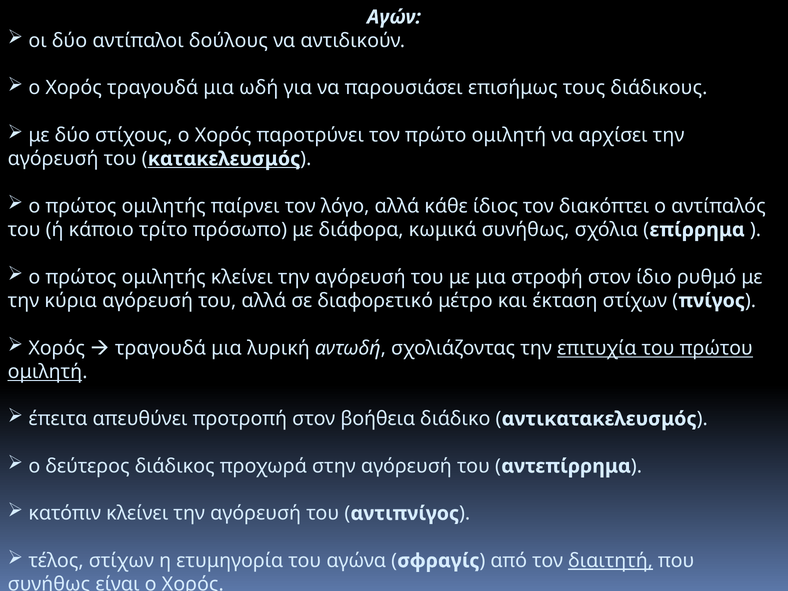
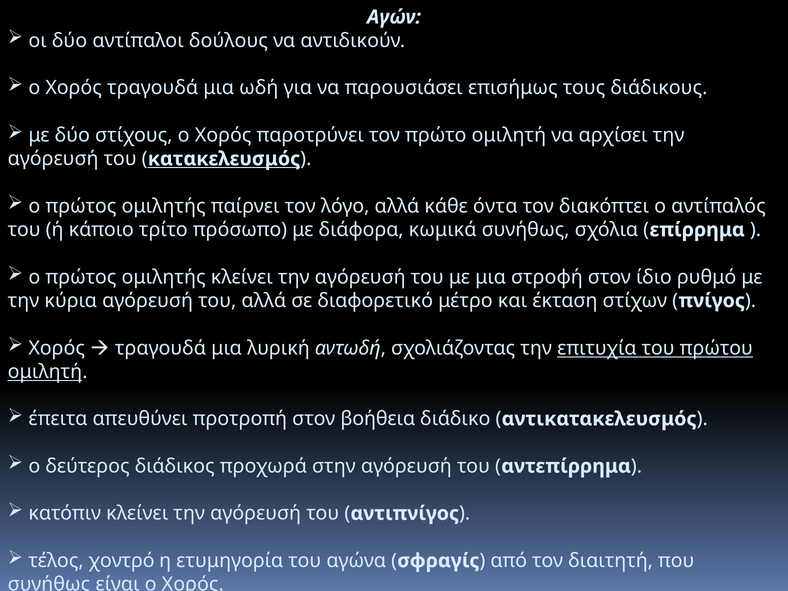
ίδιος: ίδιος -> όντα (495, 206)
τέλος στίχων: στίχων -> χοντρό (122, 561)
διαιτητή underline: present -> none (611, 561)
